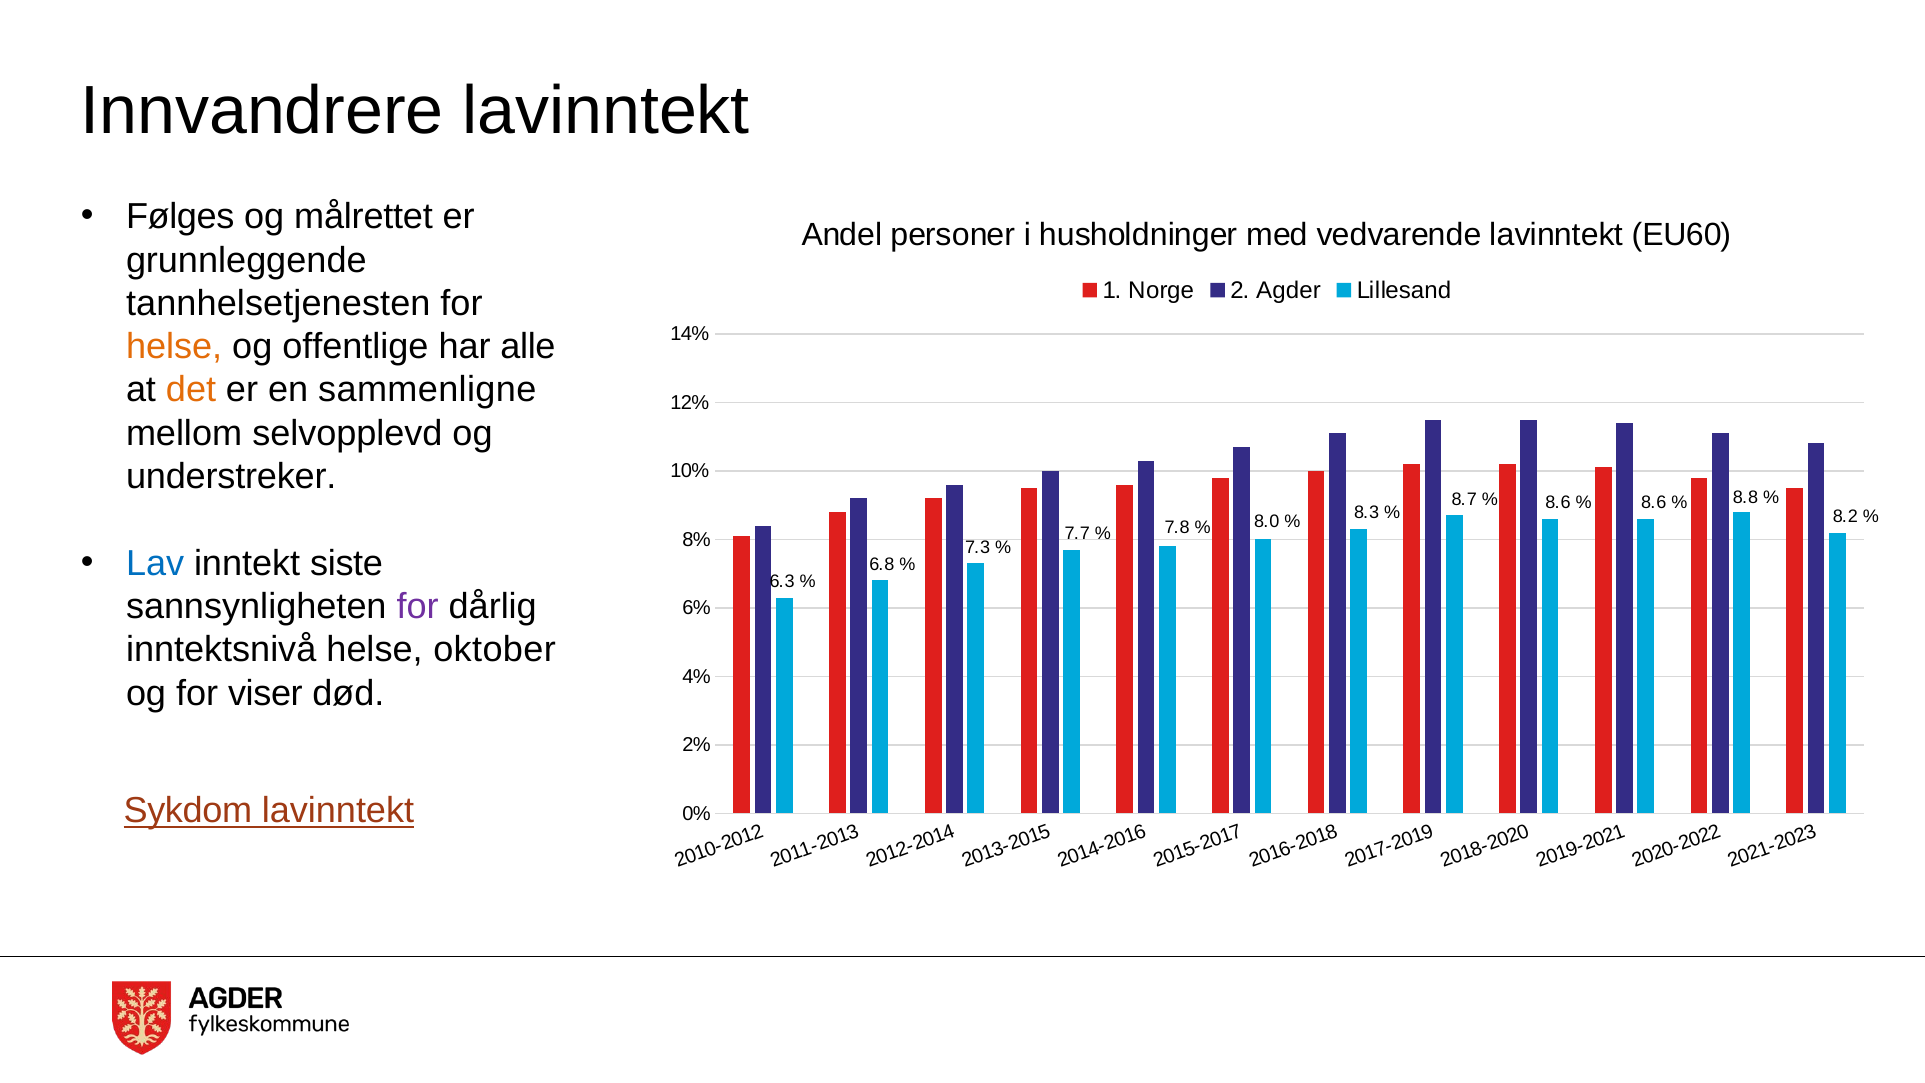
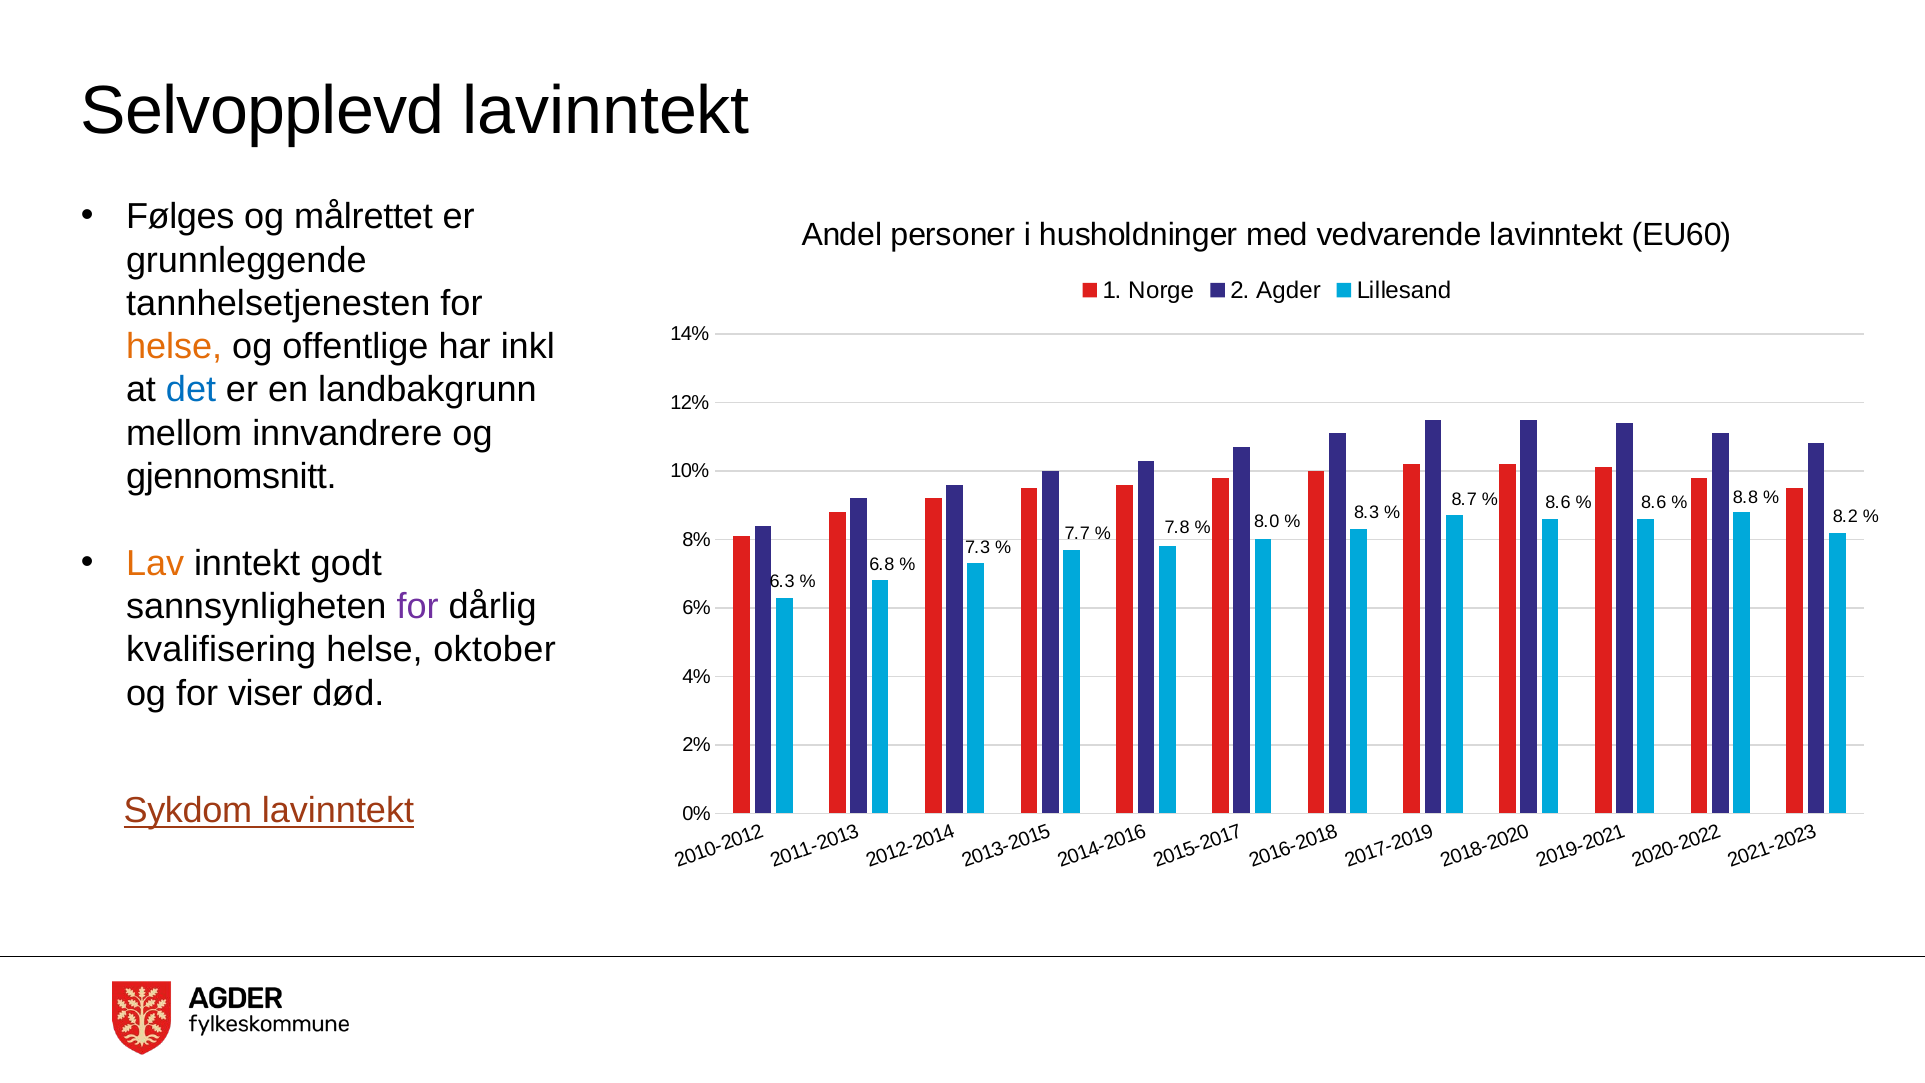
Innvandrere: Innvandrere -> Selvopplevd (263, 111)
alle: alle -> inkl (528, 347)
det colour: orange -> blue (191, 390)
sammenligne: sammenligne -> landbakgrunn (427, 390)
selvopplevd: selvopplevd -> innvandrere (347, 433)
understreker: understreker -> gjennomsnitt (231, 477)
Lav colour: blue -> orange (155, 563)
siste: siste -> godt (346, 563)
inntektsnivå: inntektsnivå -> kvalifisering (221, 650)
